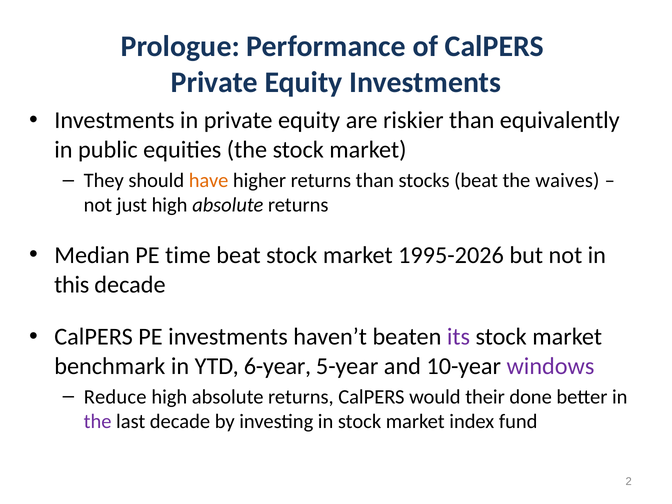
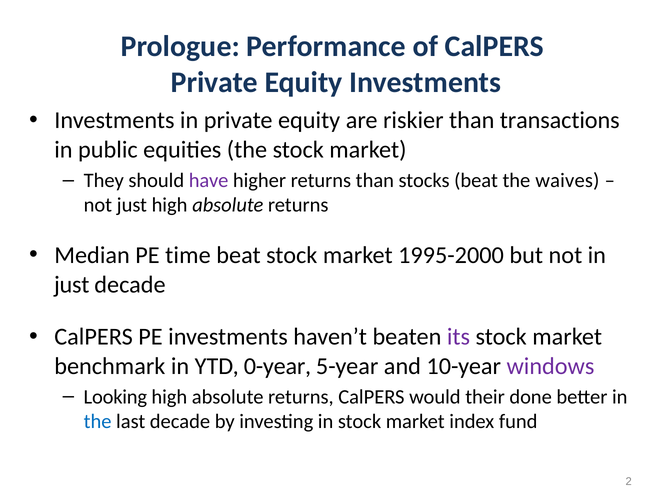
equivalently: equivalently -> transactions (560, 120)
have colour: orange -> purple (209, 180)
1995-2026: 1995-2026 -> 1995-2000 (451, 255)
this: this -> just (72, 284)
6-year: 6-year -> 0-year (277, 366)
Reduce: Reduce -> Looking (115, 397)
the colour: purple -> blue (98, 421)
